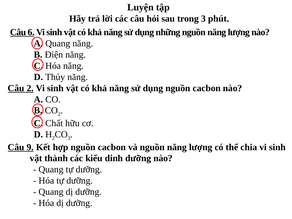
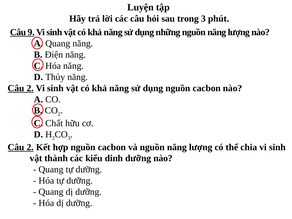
6: 6 -> 9 (31, 32)
9: 9 -> 2 (30, 147)
